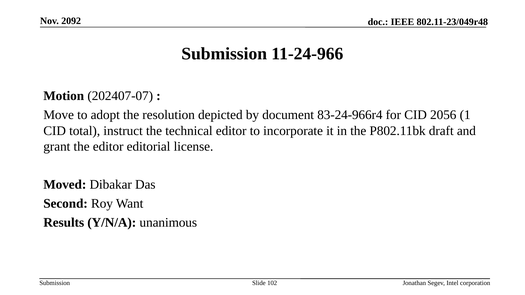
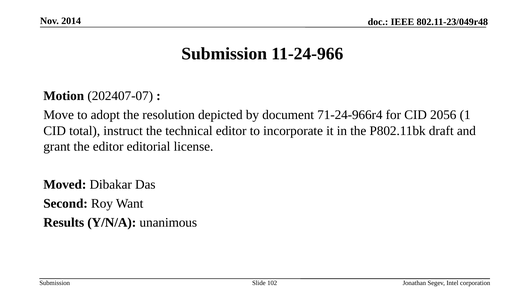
2092: 2092 -> 2014 (71, 21)
83-24-966r4: 83-24-966r4 -> 71-24-966r4 (350, 115)
